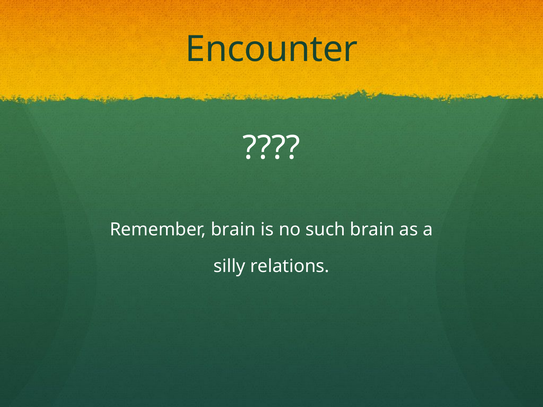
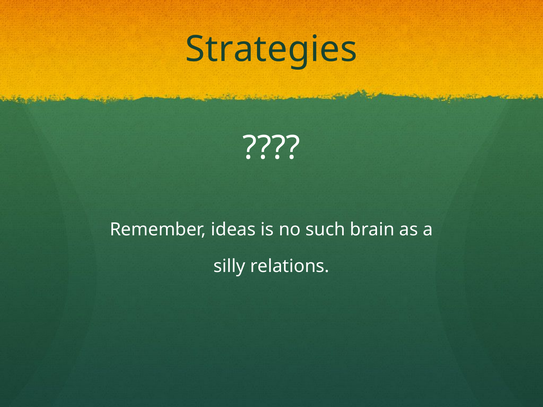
Encounter: Encounter -> Strategies (271, 49)
Remember brain: brain -> ideas (233, 230)
